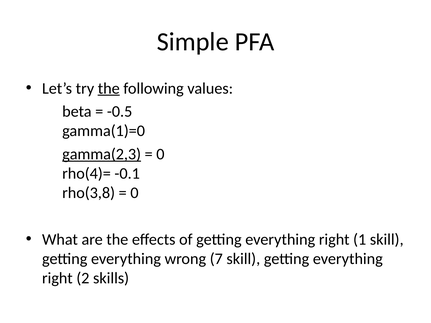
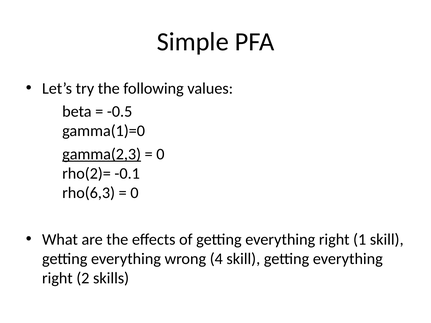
the underline: present -> none (109, 88)
rho(4)=: rho(4)= -> rho(2)= (87, 174)
rho(3,8: rho(3,8 -> rho(6,3 (89, 193)
7: 7 -> 4 (216, 259)
